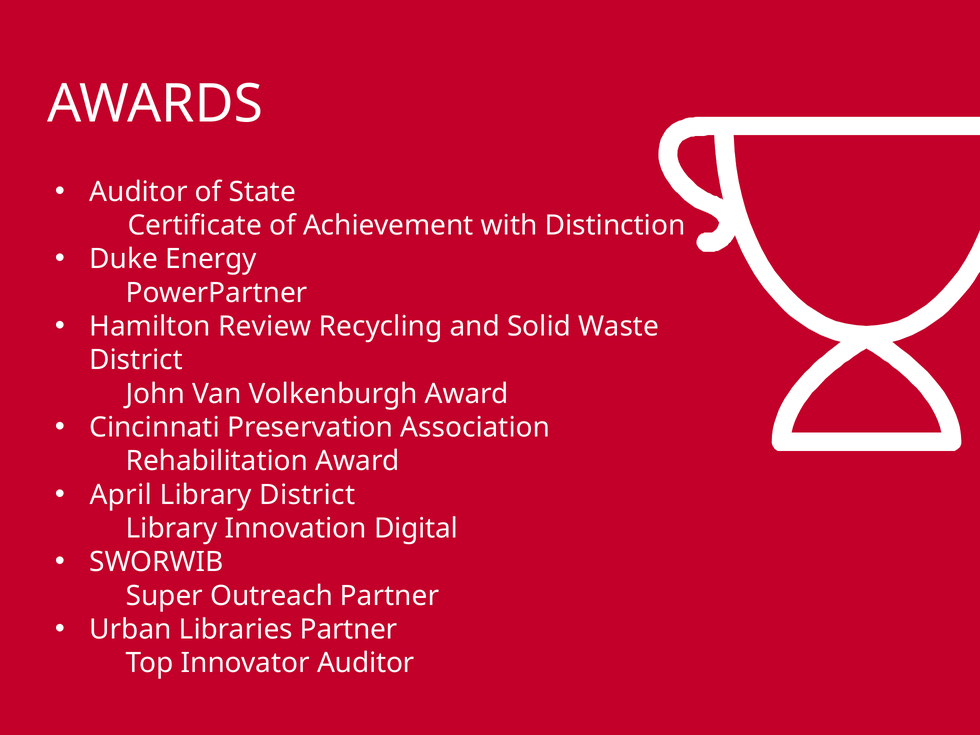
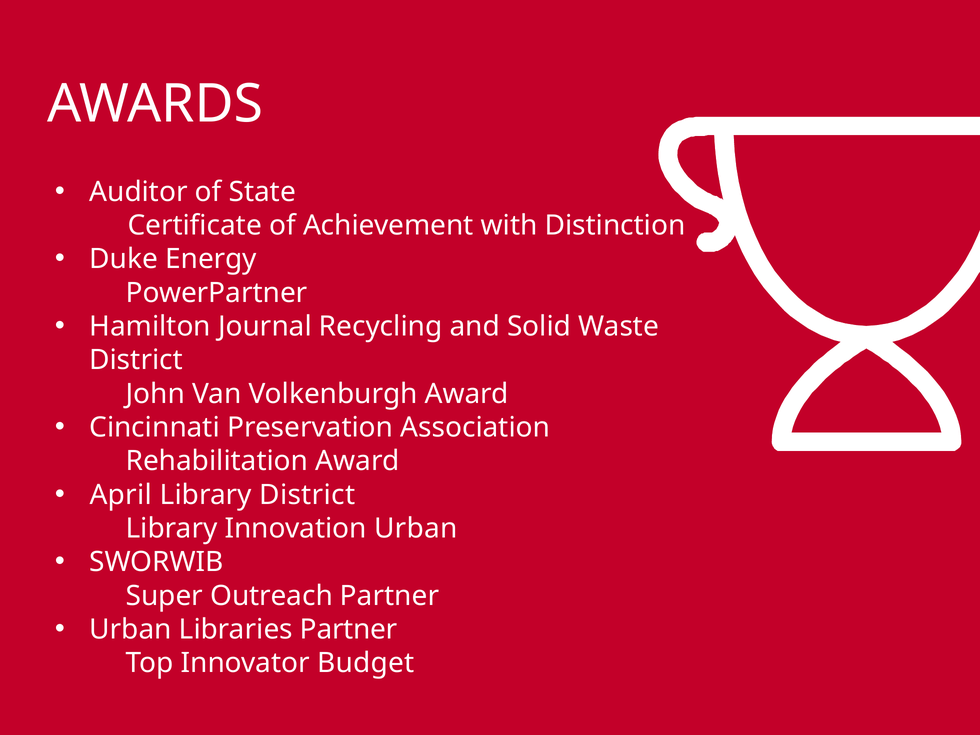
Review: Review -> Journal (265, 326)
Innovation Digital: Digital -> Urban (416, 529)
Innovator Auditor: Auditor -> Budget (366, 663)
